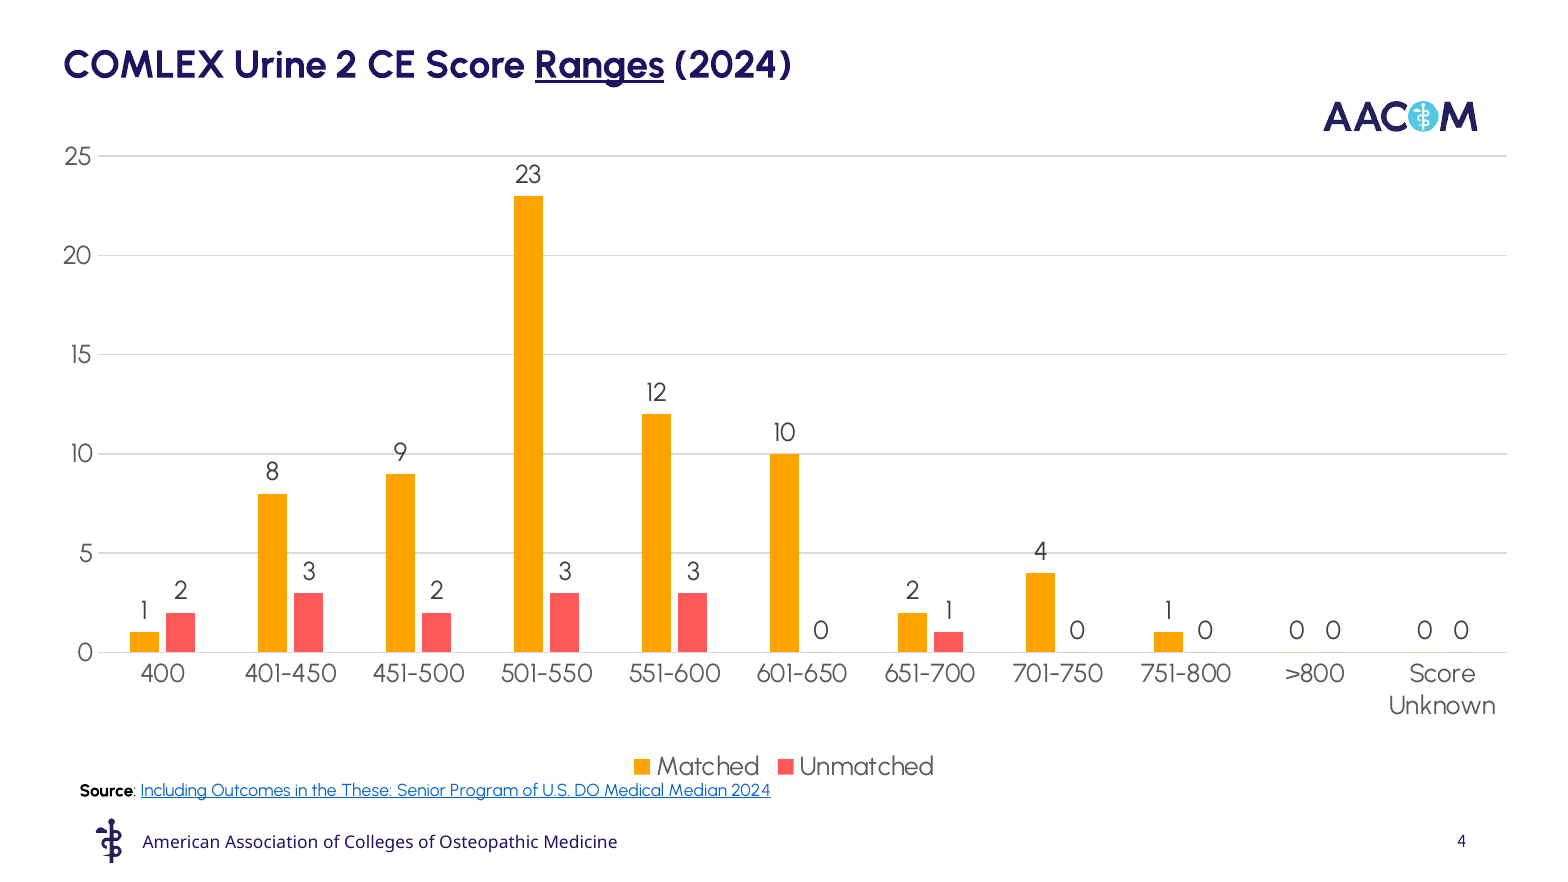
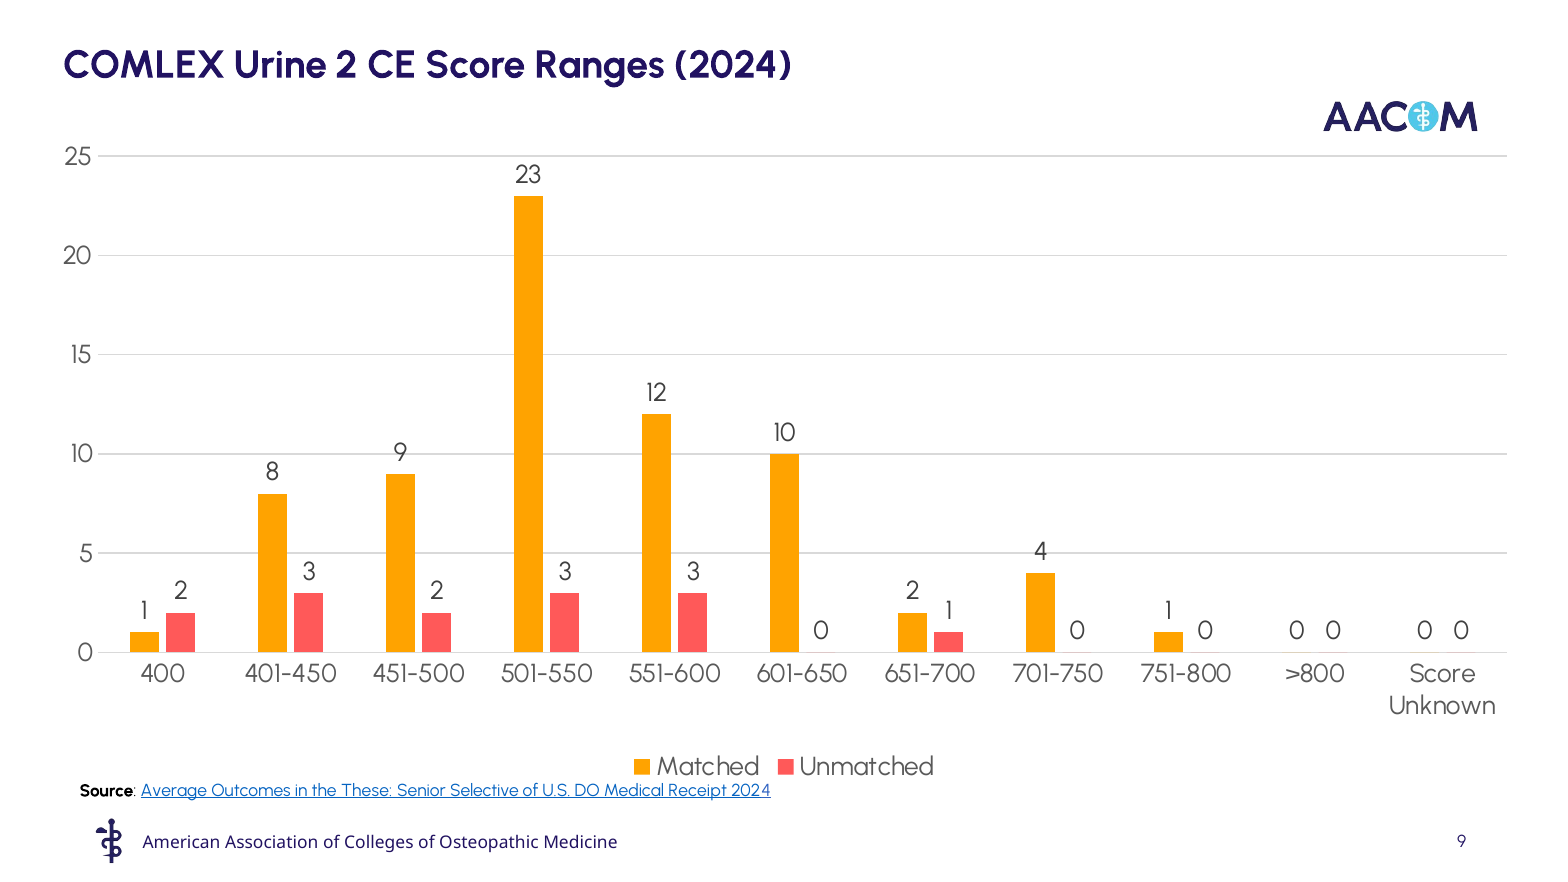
Ranges underline: present -> none (600, 65)
Including: Including -> Average (174, 791)
Program: Program -> Selective (484, 791)
Median: Median -> Receipt (698, 791)
4: 4 -> 9 (1462, 842)
